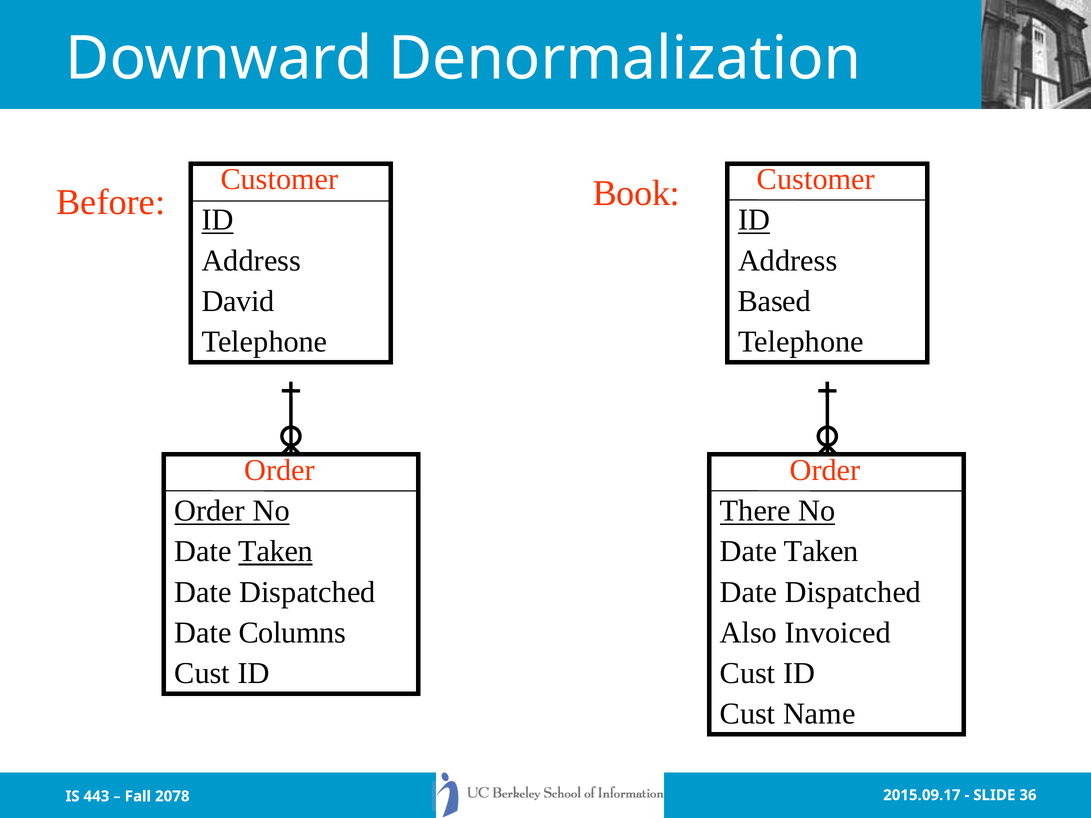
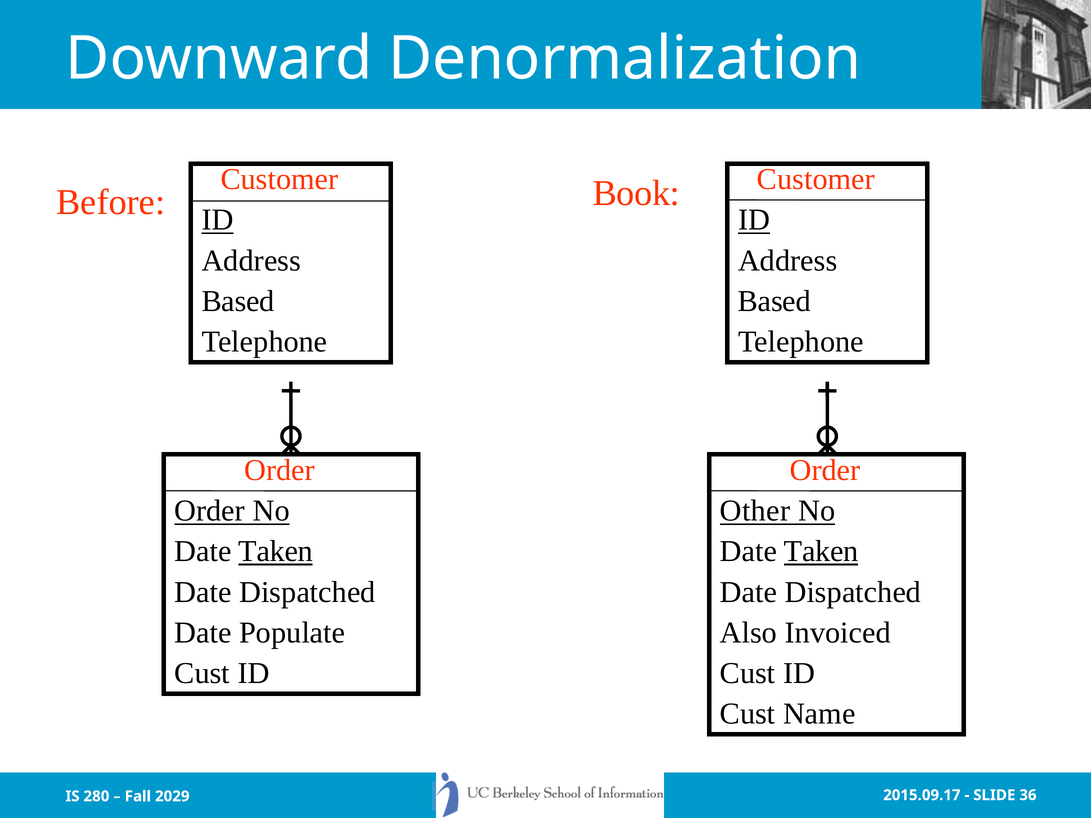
David: David -> Based (238, 301)
There: There -> Other (755, 511)
Taken underline: none -> present (821, 552)
Columns: Columns -> Populate (292, 633)
443: 443 -> 280 (96, 797)
2078: 2078 -> 2029 (172, 797)
